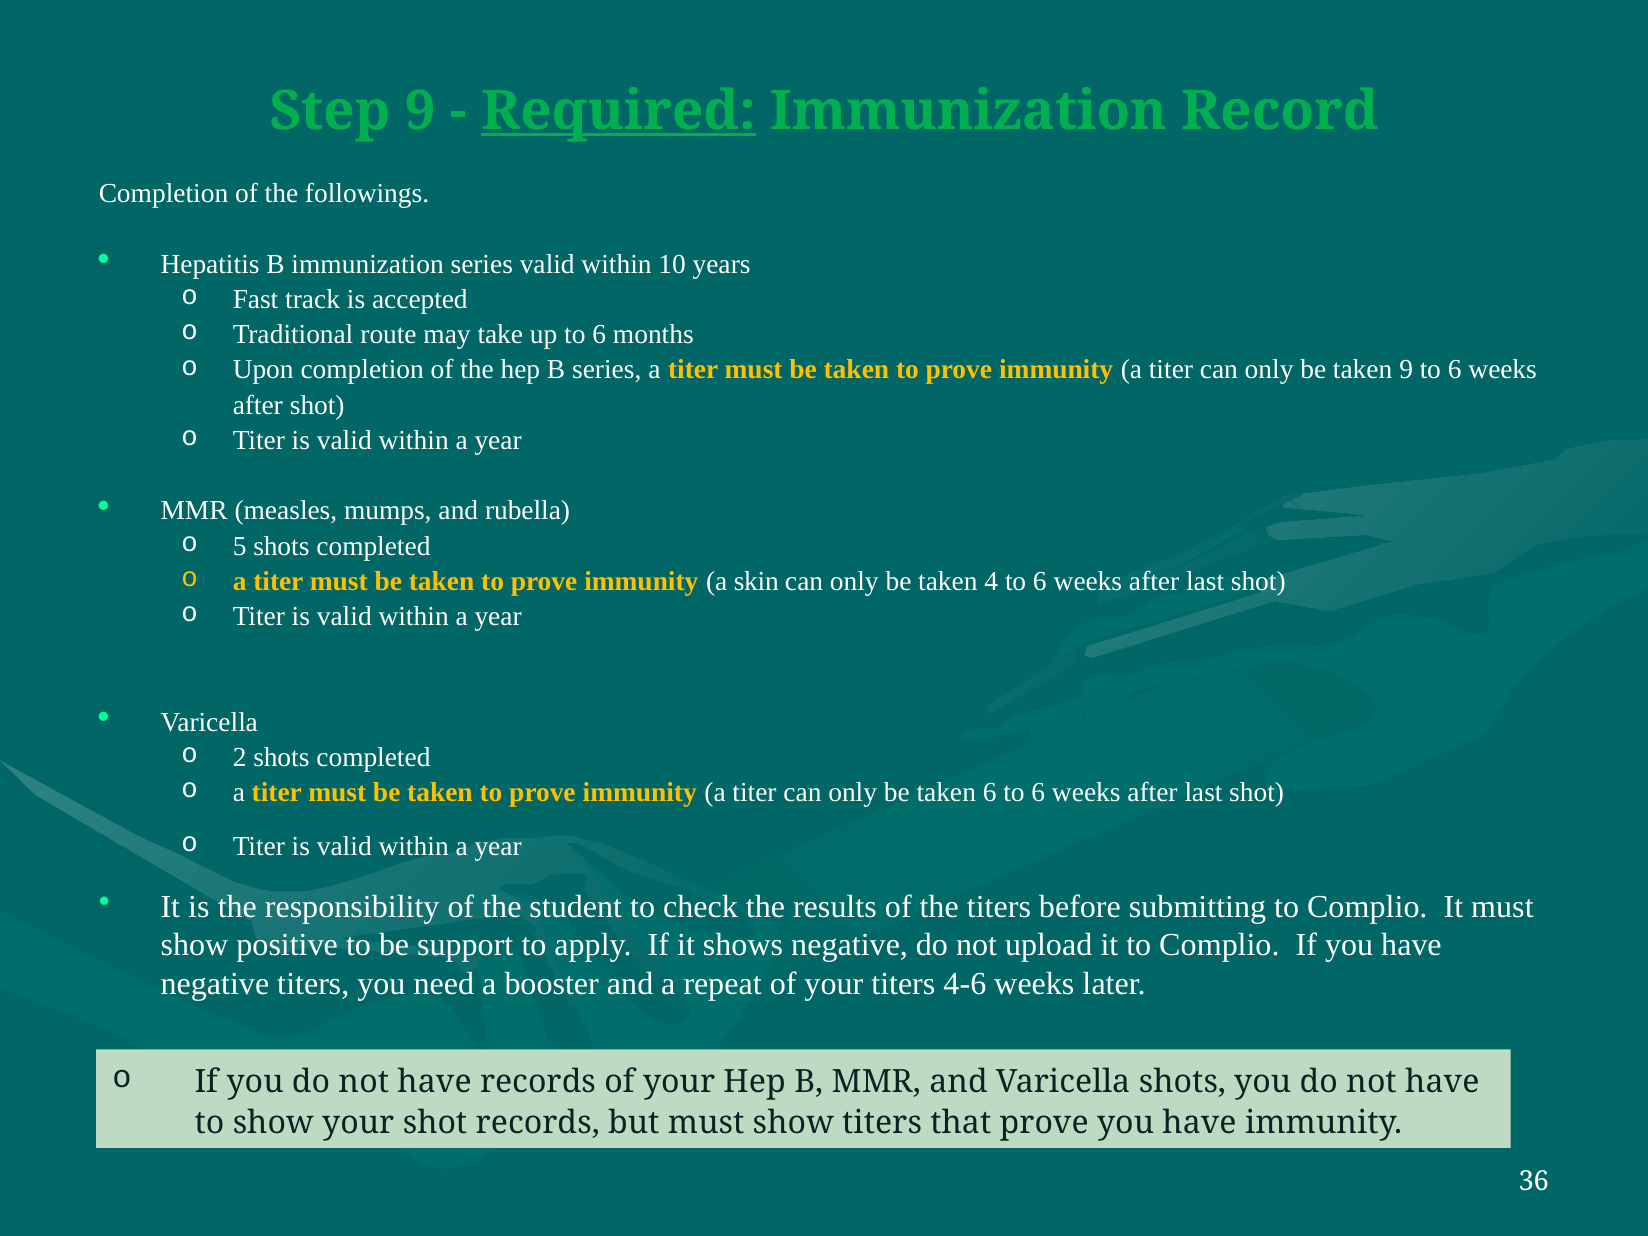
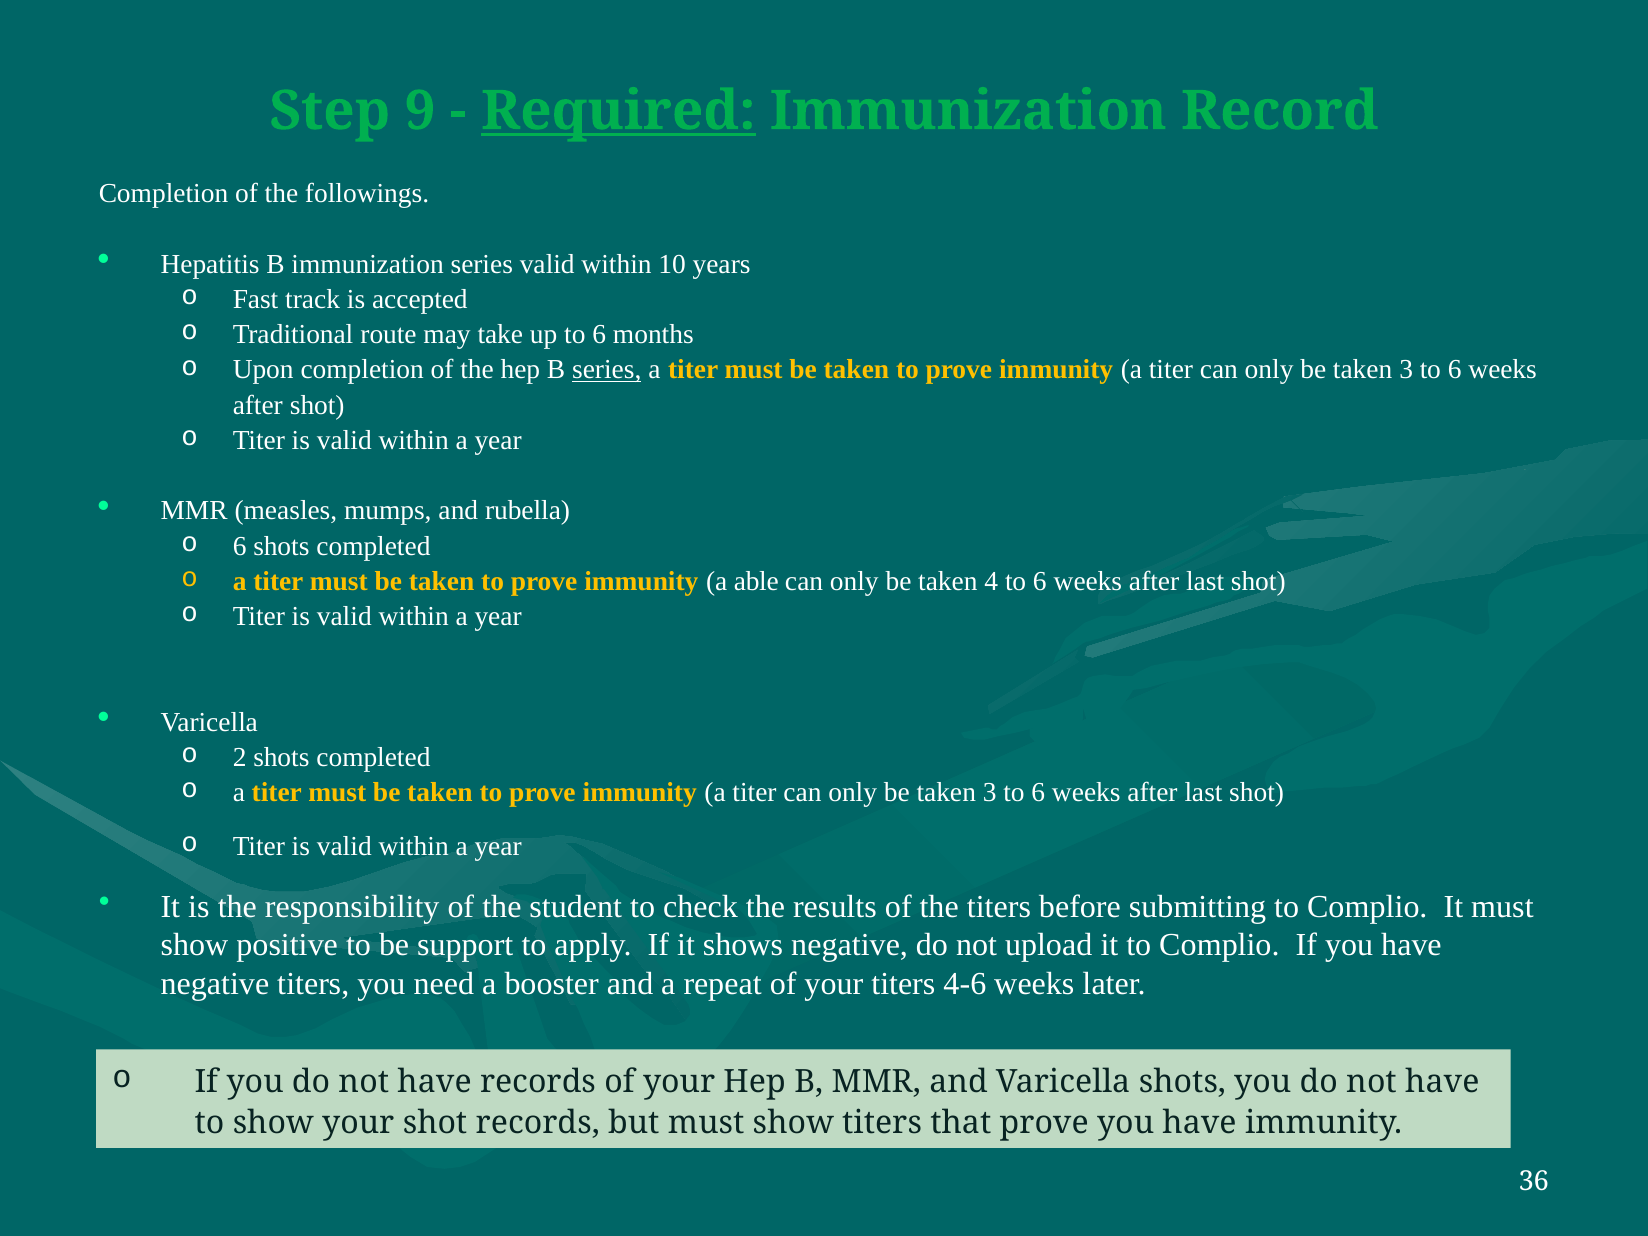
series underline: none -> present (607, 370)
9: 9 -> 3 (1406, 370)
5: 5 -> 6 (240, 546)
skin: skin -> able (756, 581)
6: 6 -> 3 (990, 793)
